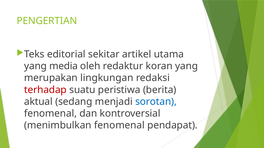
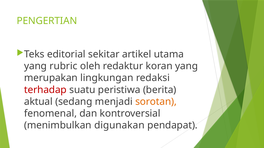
media: media -> rubric (63, 66)
sorotan colour: blue -> orange (156, 102)
menimbulkan fenomenal: fenomenal -> digunakan (119, 126)
